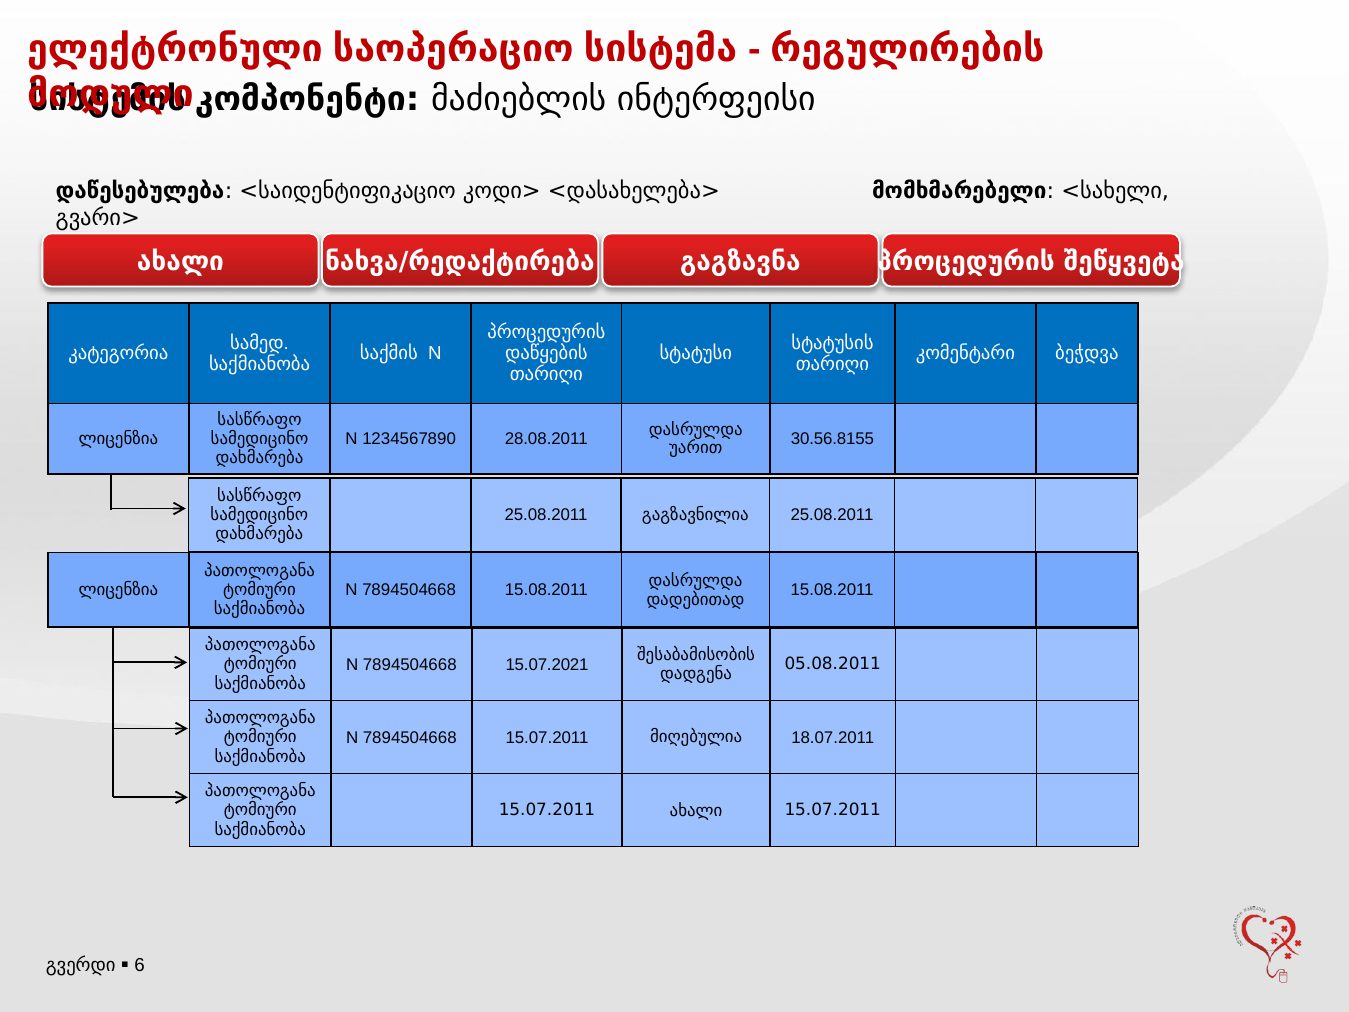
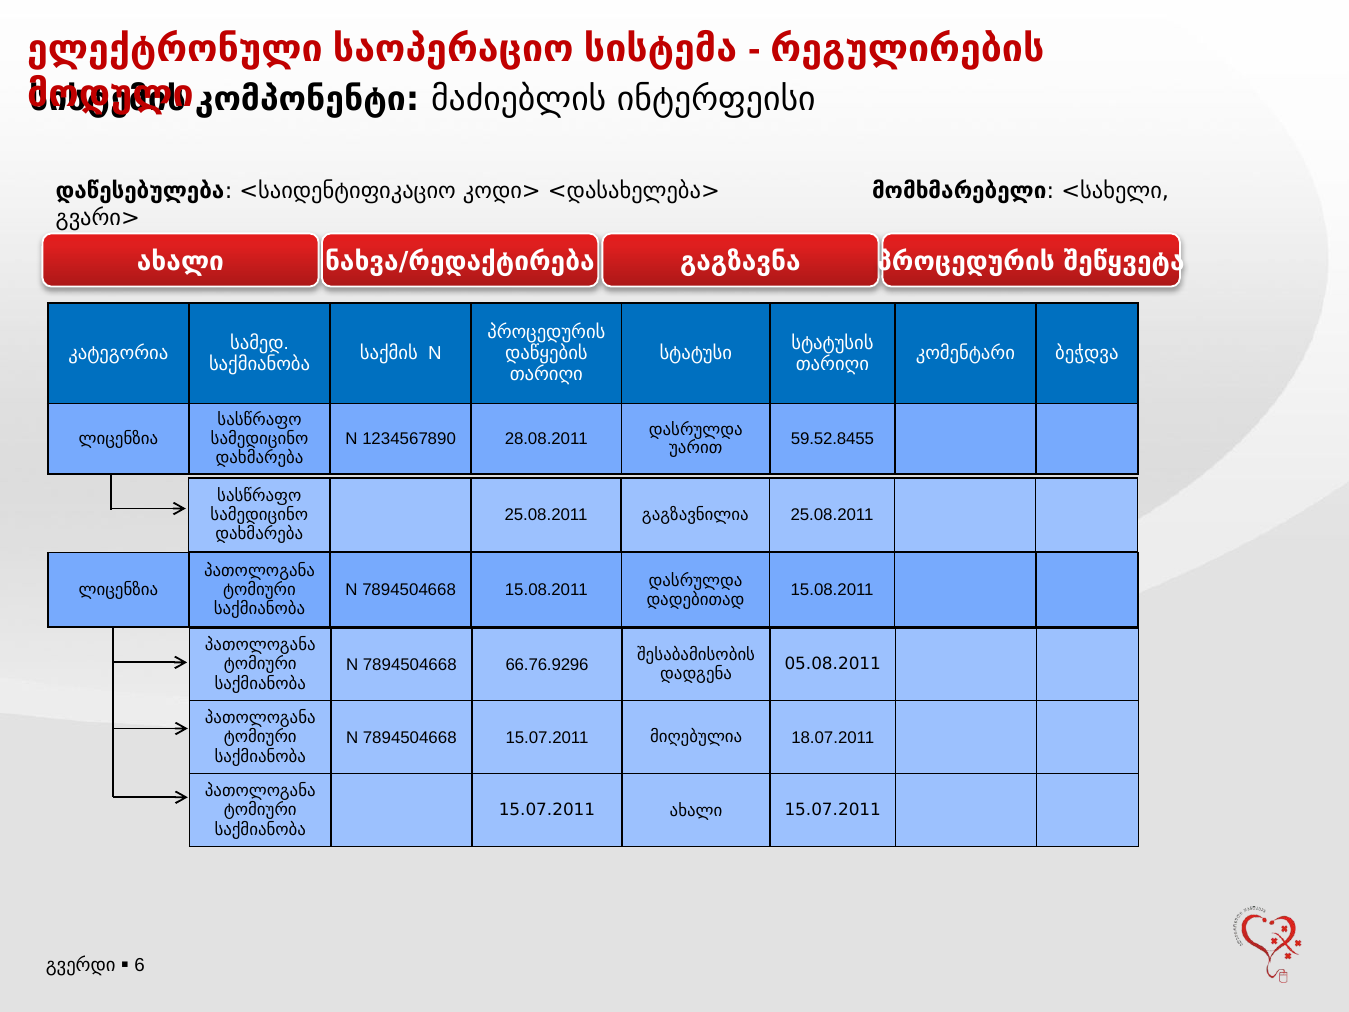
30.56.8155: 30.56.8155 -> 59.52.8455 (832, 439)
15.07.2021: 15.07.2021 -> 66.76.9296 (547, 664)
